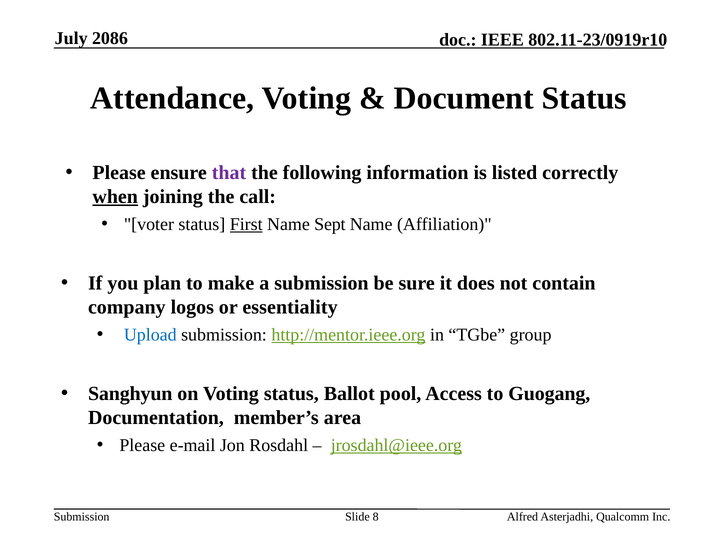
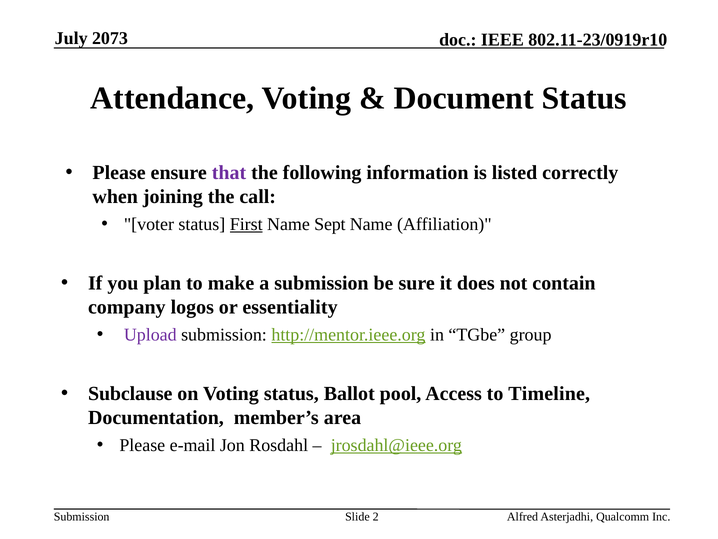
2086: 2086 -> 2073 (110, 38)
when underline: present -> none (115, 196)
Upload colour: blue -> purple (150, 334)
Sanghyun: Sanghyun -> Subclause (130, 393)
Guogang: Guogang -> Timeline (549, 393)
8: 8 -> 2 (376, 516)
